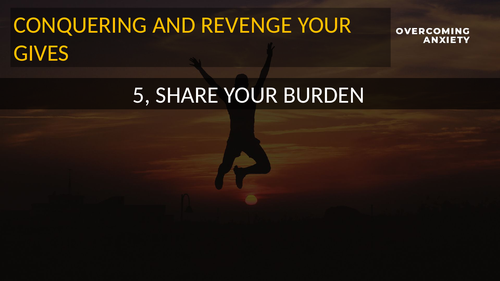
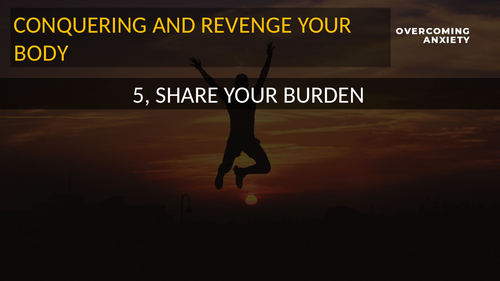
GIVES: GIVES -> BODY (41, 53)
